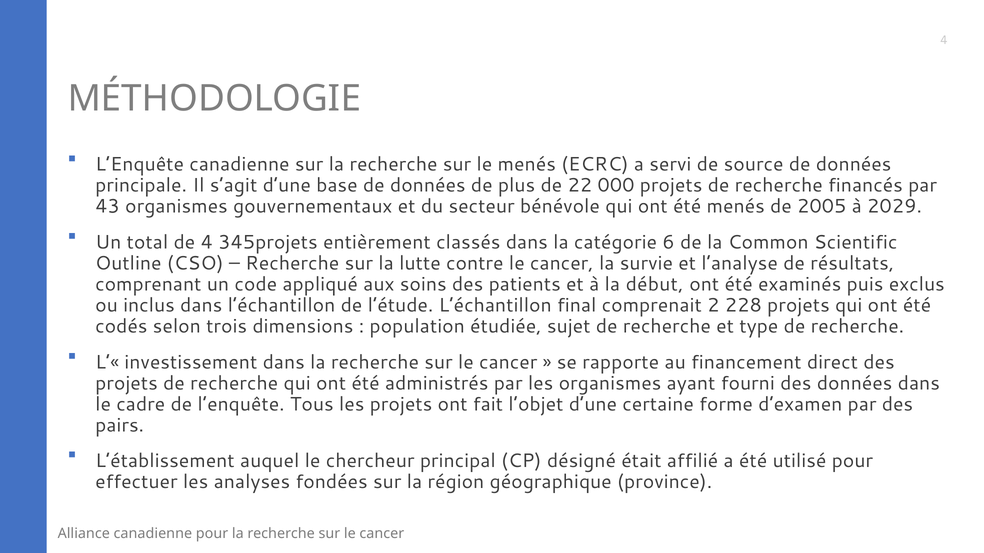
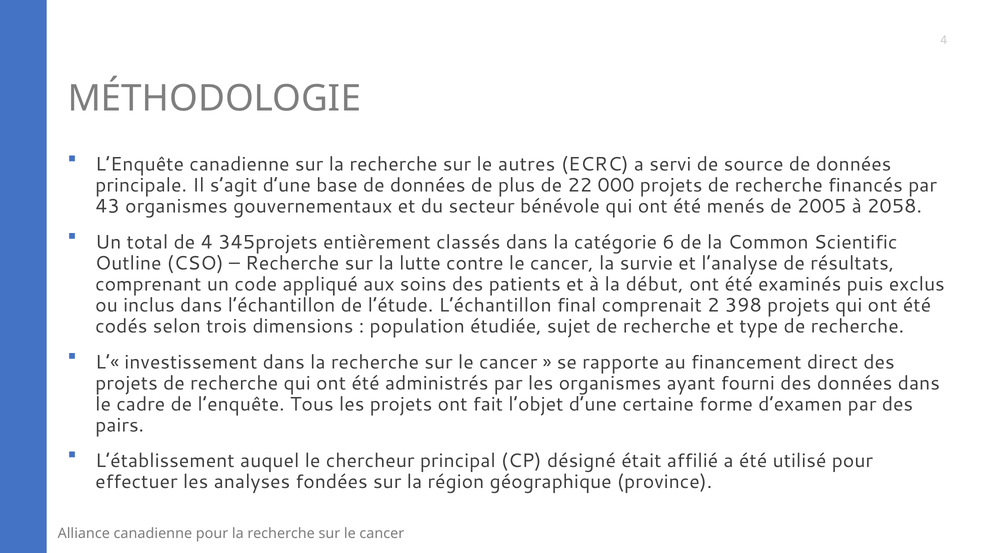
le menés: menés -> autres (527, 165)
2029: 2029 -> 2058 (895, 207)
228: 228 -> 398 (743, 306)
